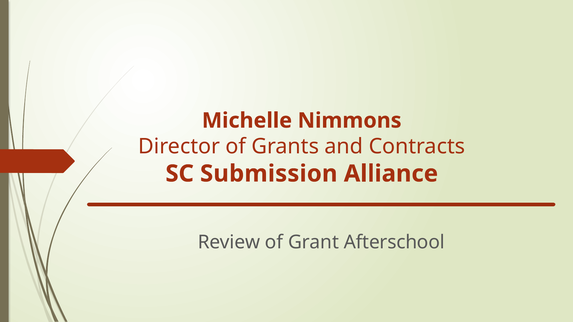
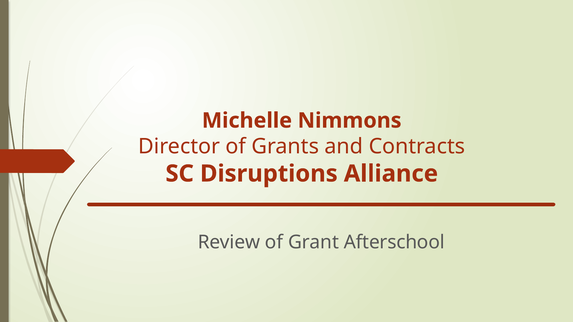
Submission: Submission -> Disruptions (269, 174)
